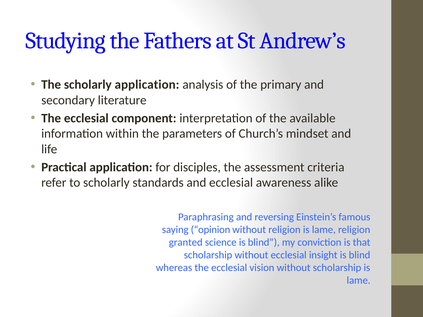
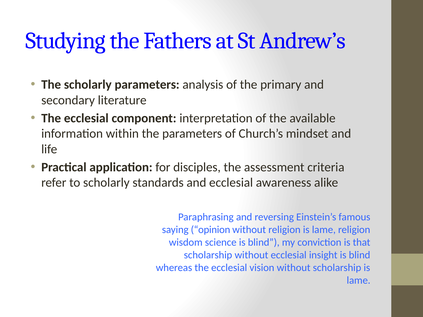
scholarly application: application -> parameters (147, 85)
granted: granted -> wisdom (186, 243)
